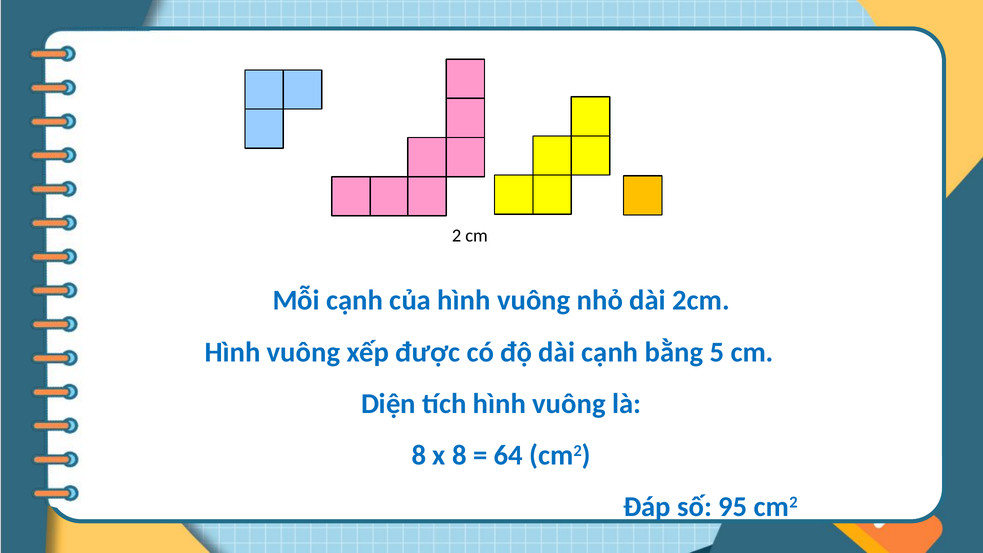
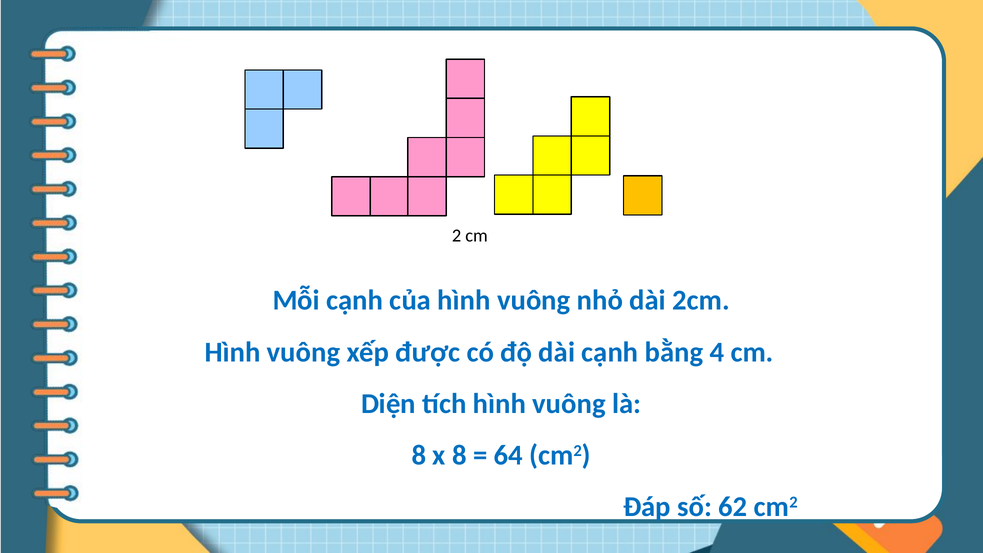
5: 5 -> 4 (717, 352)
95: 95 -> 62 (733, 507)
